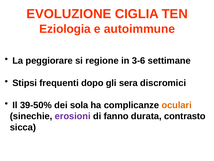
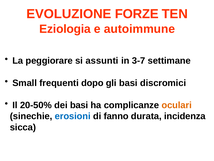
CIGLIA: CIGLIA -> FORZE (137, 14)
regione: regione -> assunti (102, 61)
3-6: 3-6 -> 3-7 (139, 61)
Stipsi: Stipsi -> Small (25, 83)
gli sera: sera -> basi (128, 83)
39-50%: 39-50% -> 20-50% (36, 105)
dei sola: sola -> basi (79, 105)
erosioni colour: purple -> blue (73, 116)
contrasto: contrasto -> incidenza (185, 116)
